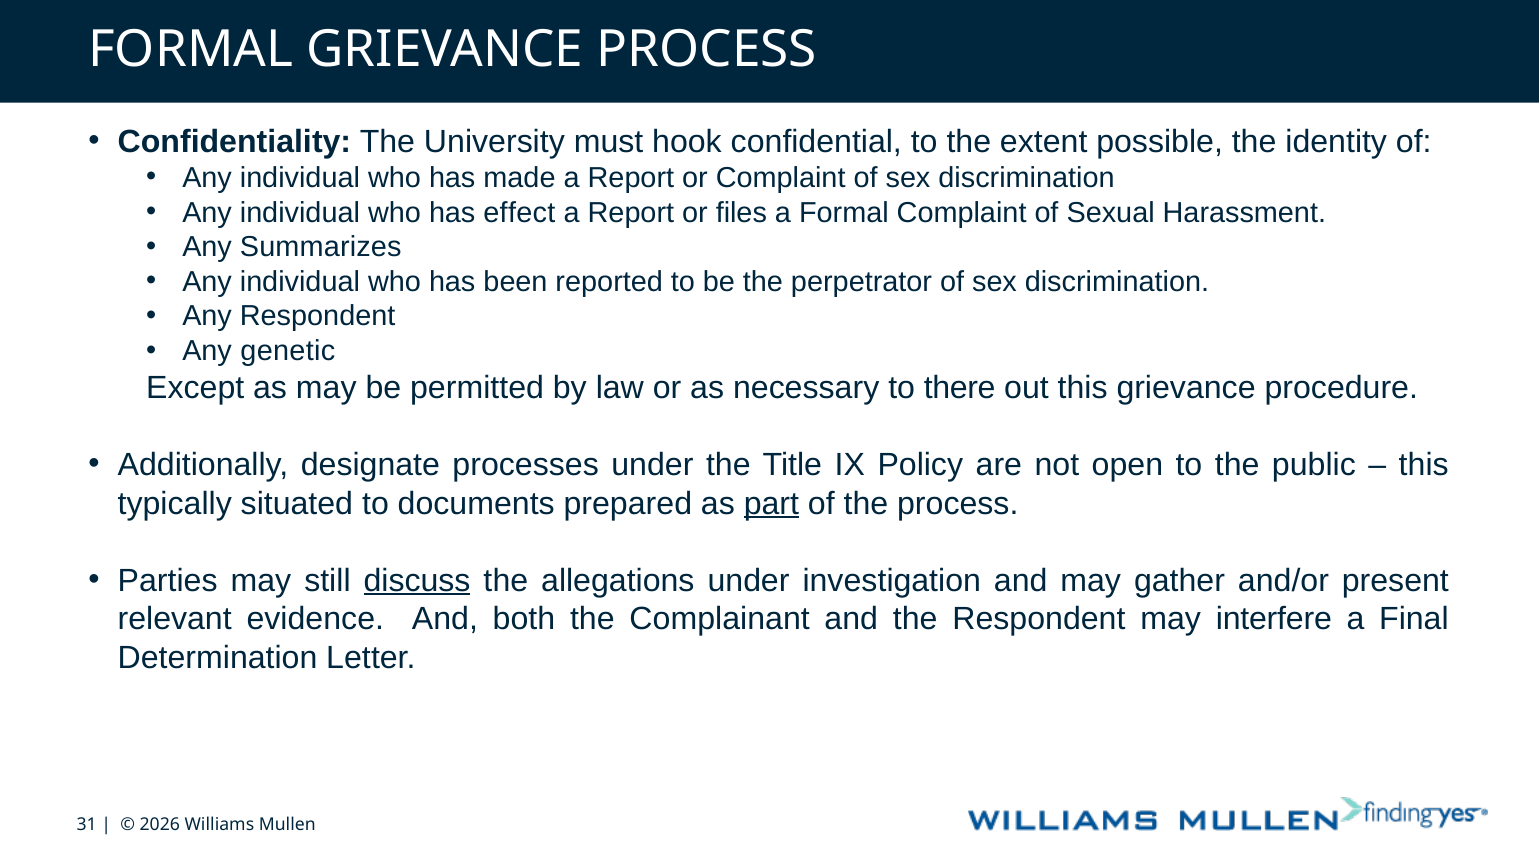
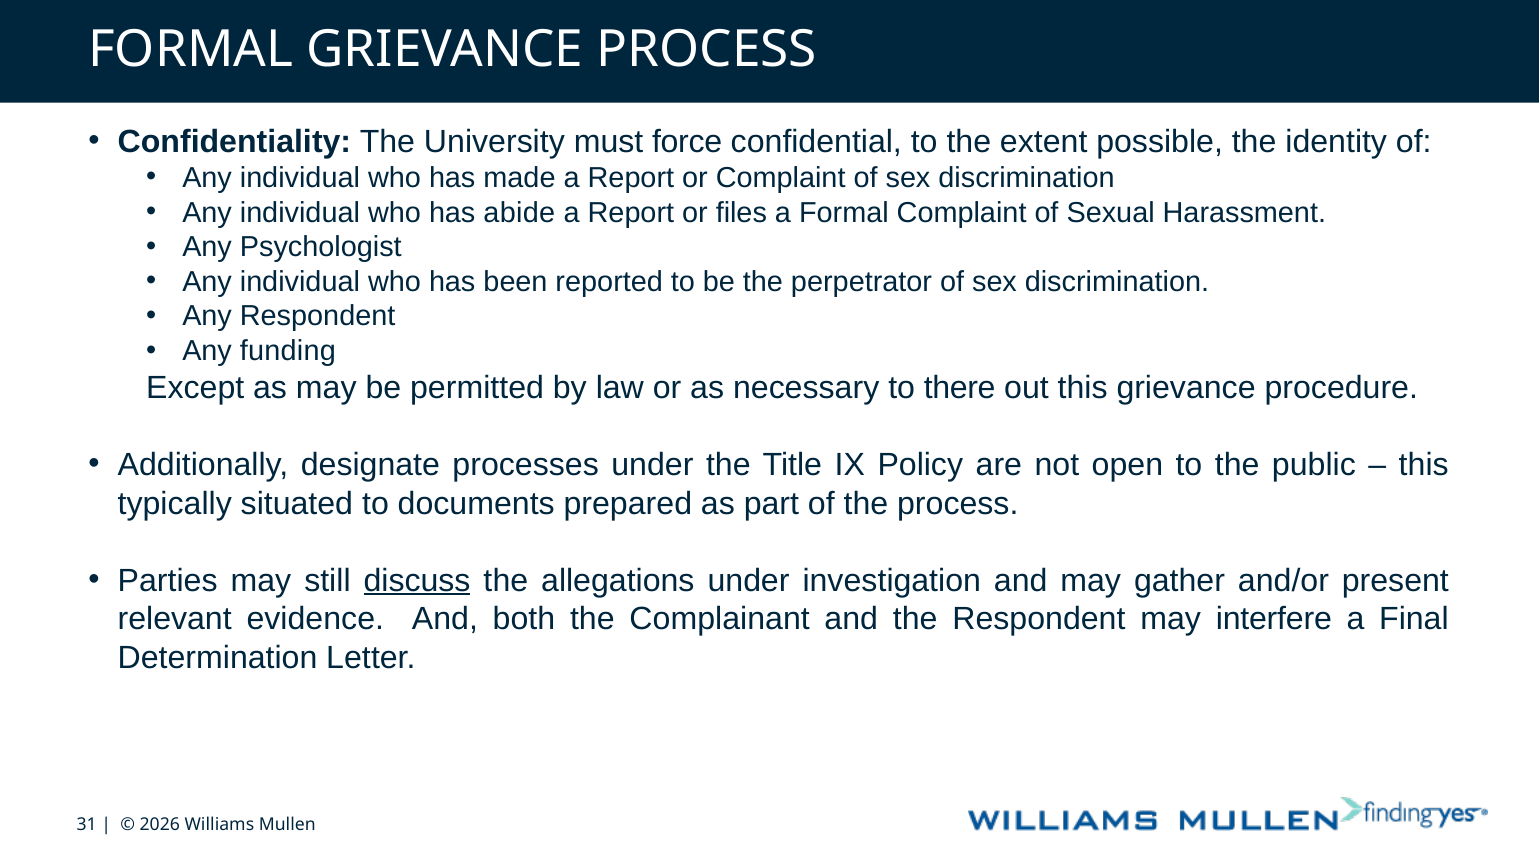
hook: hook -> force (687, 142)
effect: effect -> abide (519, 212)
Summarizes: Summarizes -> Psychologist (321, 247)
genetic: genetic -> funding (288, 351)
part underline: present -> none (771, 503)
